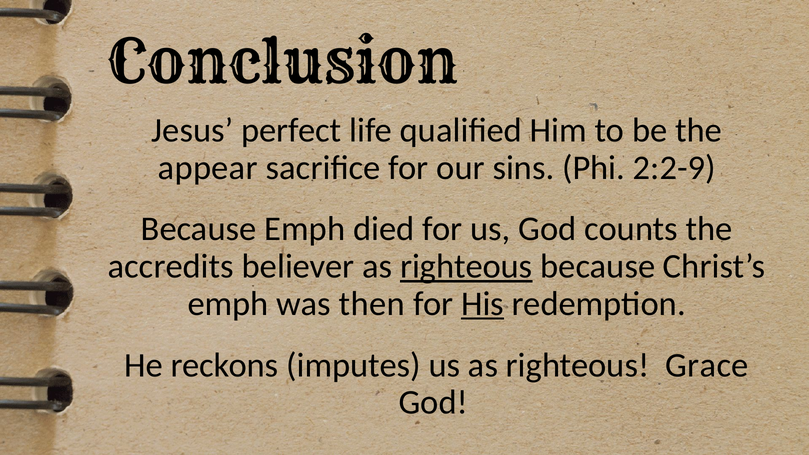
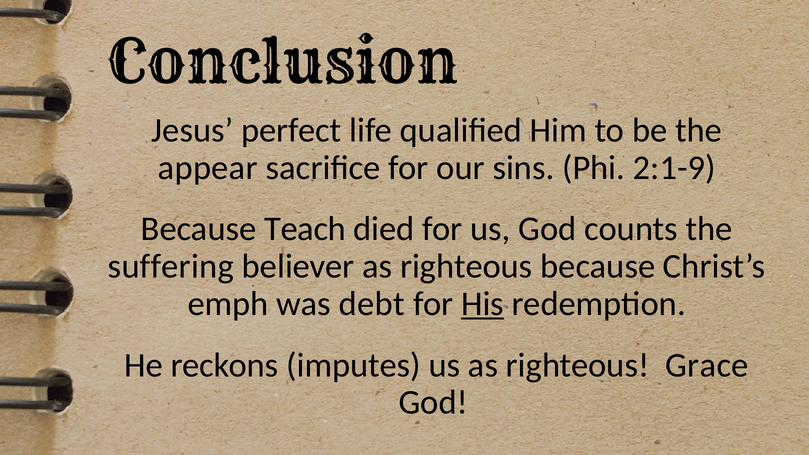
2:2-9: 2:2-9 -> 2:1-9 (674, 168)
Because Emph: Emph -> Teach (305, 229)
accredits: accredits -> suffering (171, 266)
righteous underline: present -> none (466, 266)
then: then -> debt (372, 304)
